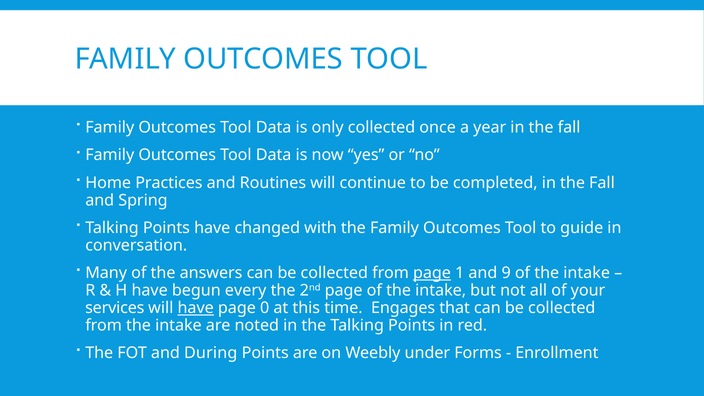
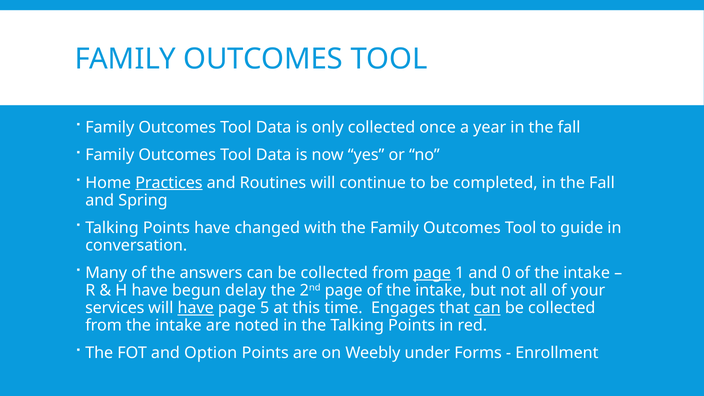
Practices underline: none -> present (169, 183)
9: 9 -> 0 (506, 273)
every: every -> delay (246, 290)
0: 0 -> 5 (265, 308)
can underline: none -> present (487, 308)
During: During -> Option (211, 353)
